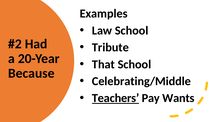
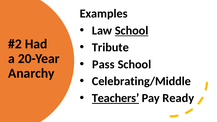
School underline: none -> present (132, 31)
That: That -> Pass (103, 64)
Because: Because -> Anarchy (31, 73)
Wants: Wants -> Ready (178, 98)
